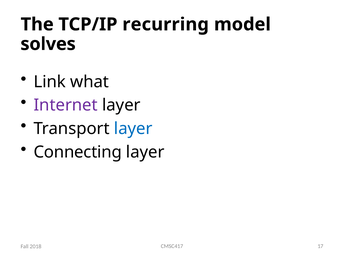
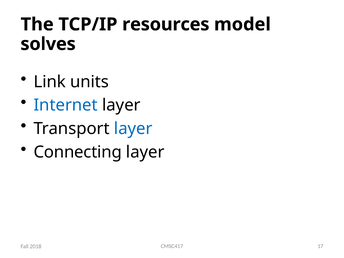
recurring: recurring -> resources (166, 24)
what: what -> units (90, 82)
Internet colour: purple -> blue (66, 105)
